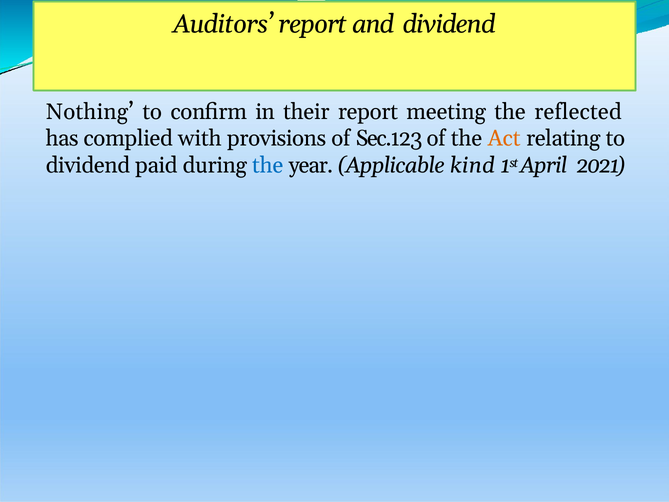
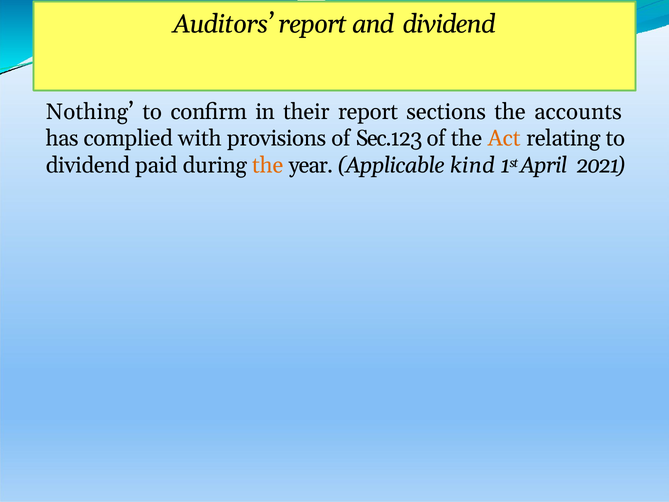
meeting: meeting -> sections (446, 112)
reflected: reflected -> accounts (578, 112)
the colour: blue -> orange (268, 165)
